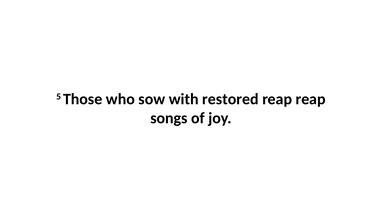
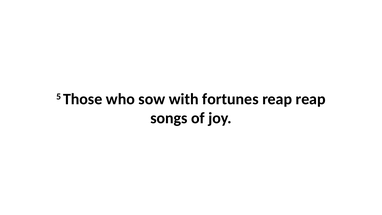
restored: restored -> fortunes (230, 99)
